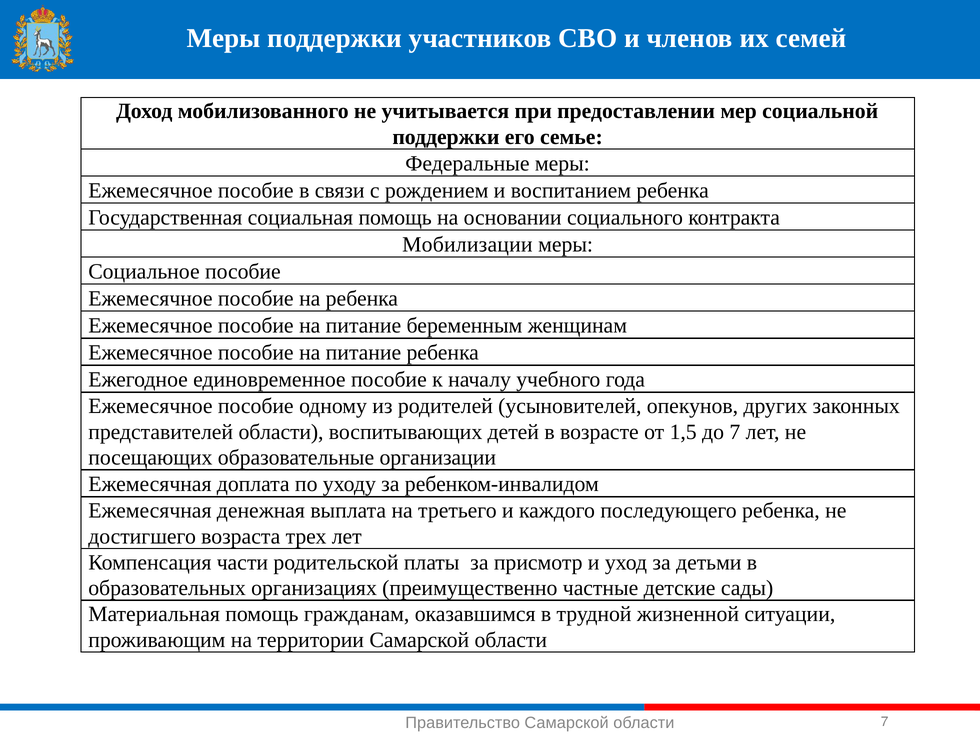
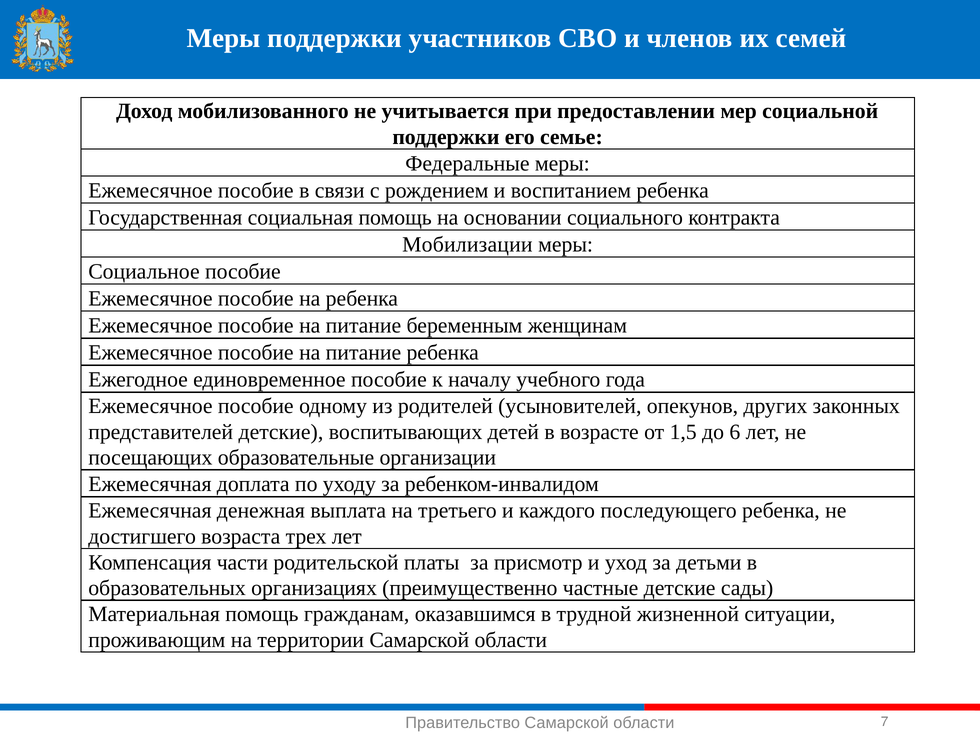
представителей области: области -> детские (281, 432)
до 7: 7 -> 6 (735, 432)
